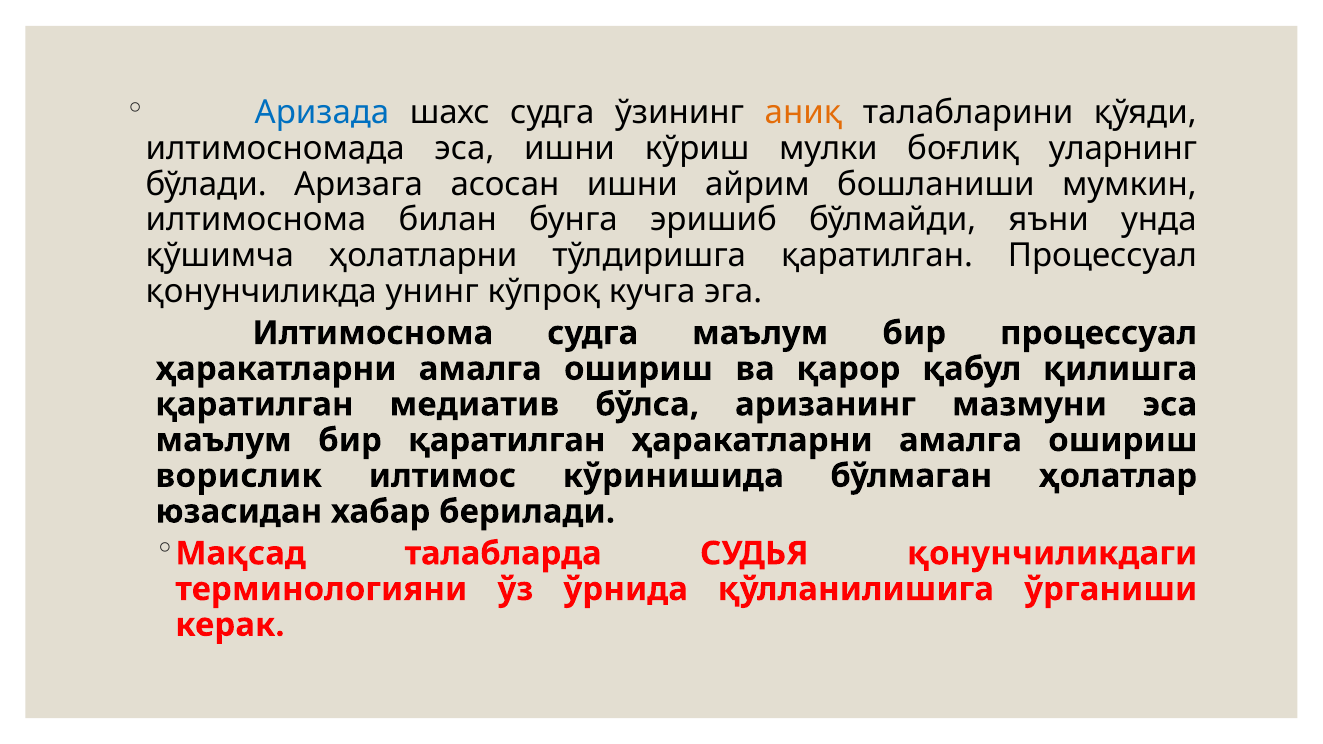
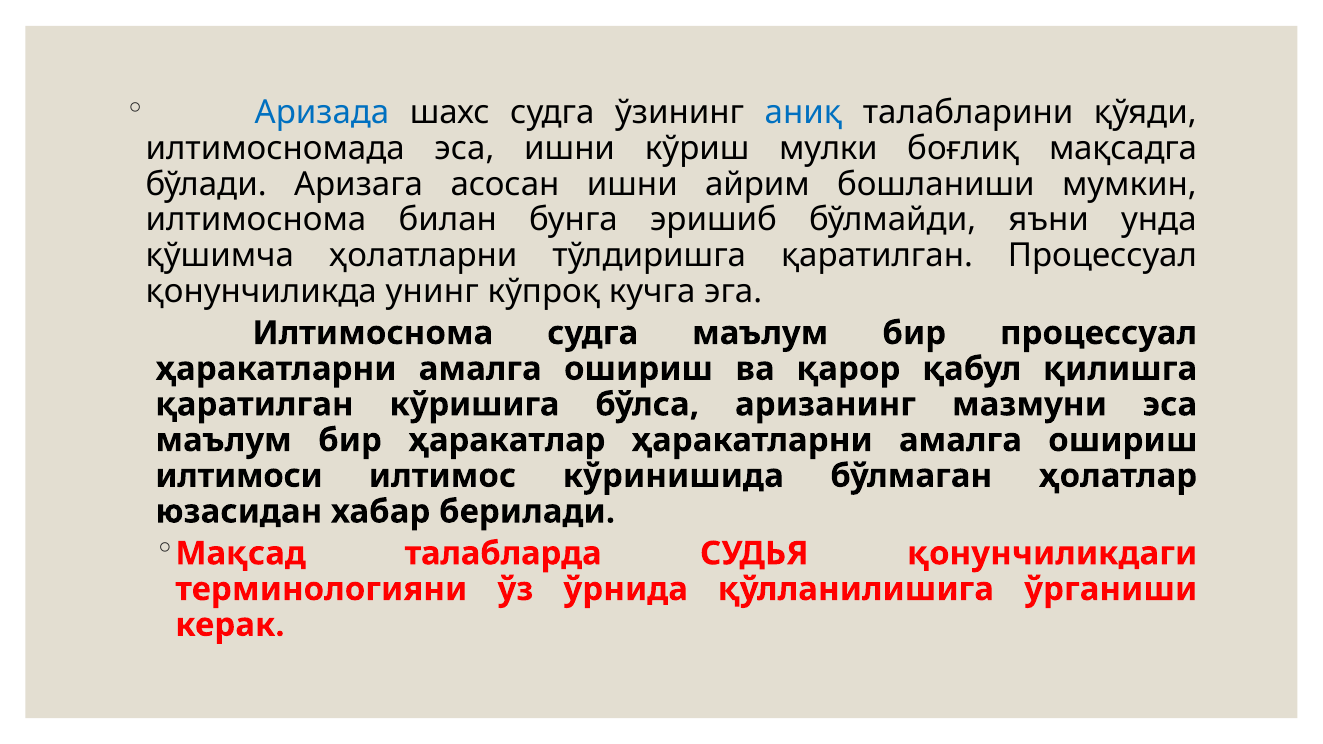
аниқ colour: orange -> blue (804, 113)
уларнинг: уларнинг -> мақсадга (1123, 149)
медиатив: медиатив -> кўришига (475, 405)
бир қаратилган: қаратилган -> ҳаракатлар (507, 440)
ворислик: ворислик -> илтимоси (239, 476)
